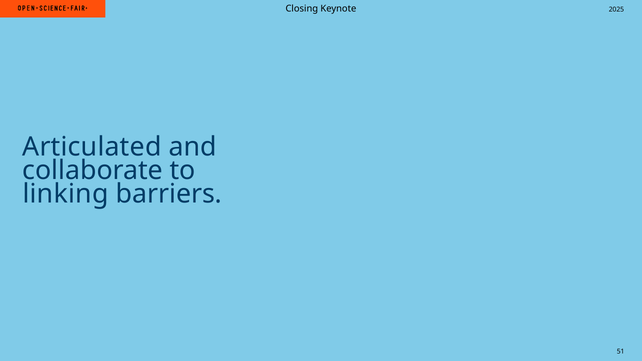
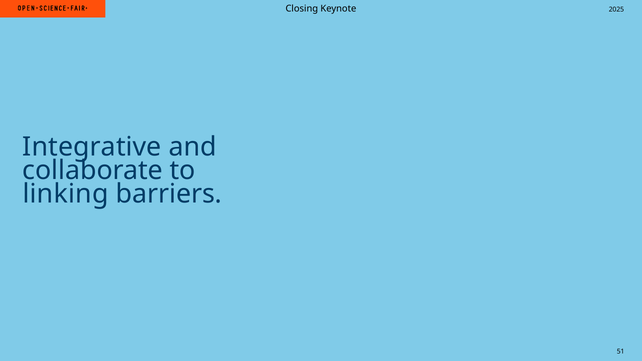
Articulated: Articulated -> Integrative (92, 147)
